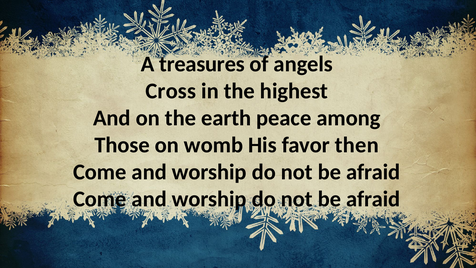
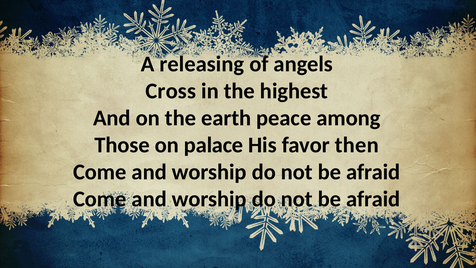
treasures: treasures -> releasing (202, 64)
womb: womb -> palace (214, 145)
